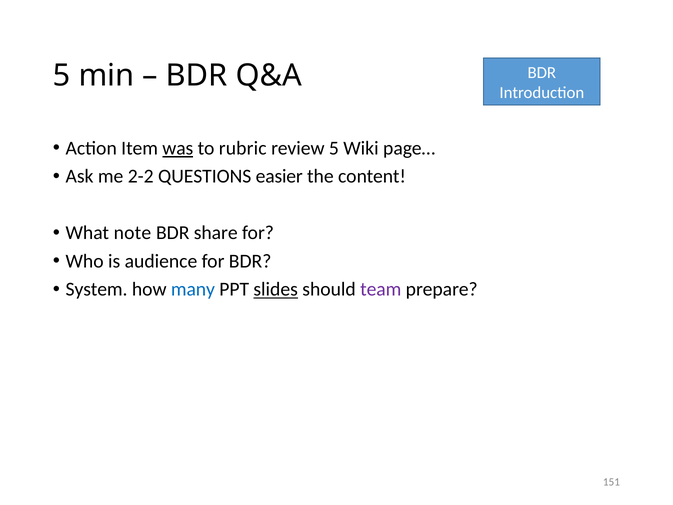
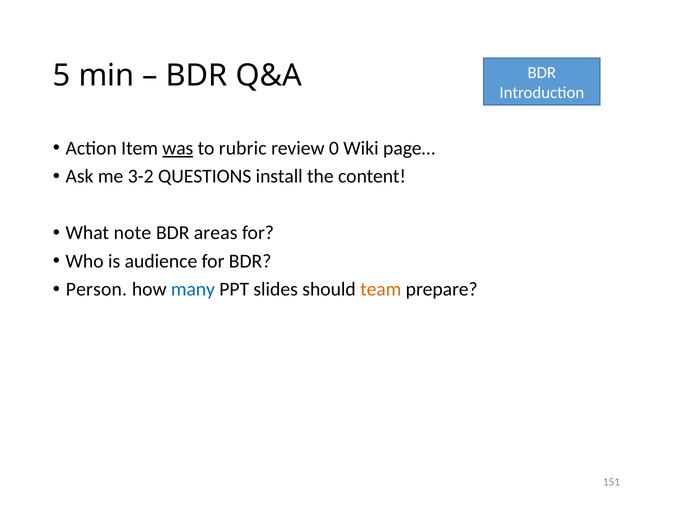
review 5: 5 -> 0 (334, 148)
2-2: 2-2 -> 3-2 (141, 176)
easier: easier -> install (279, 176)
share: share -> areas (216, 233)
System: System -> Person (96, 289)
slides underline: present -> none (276, 289)
team colour: purple -> orange (381, 289)
